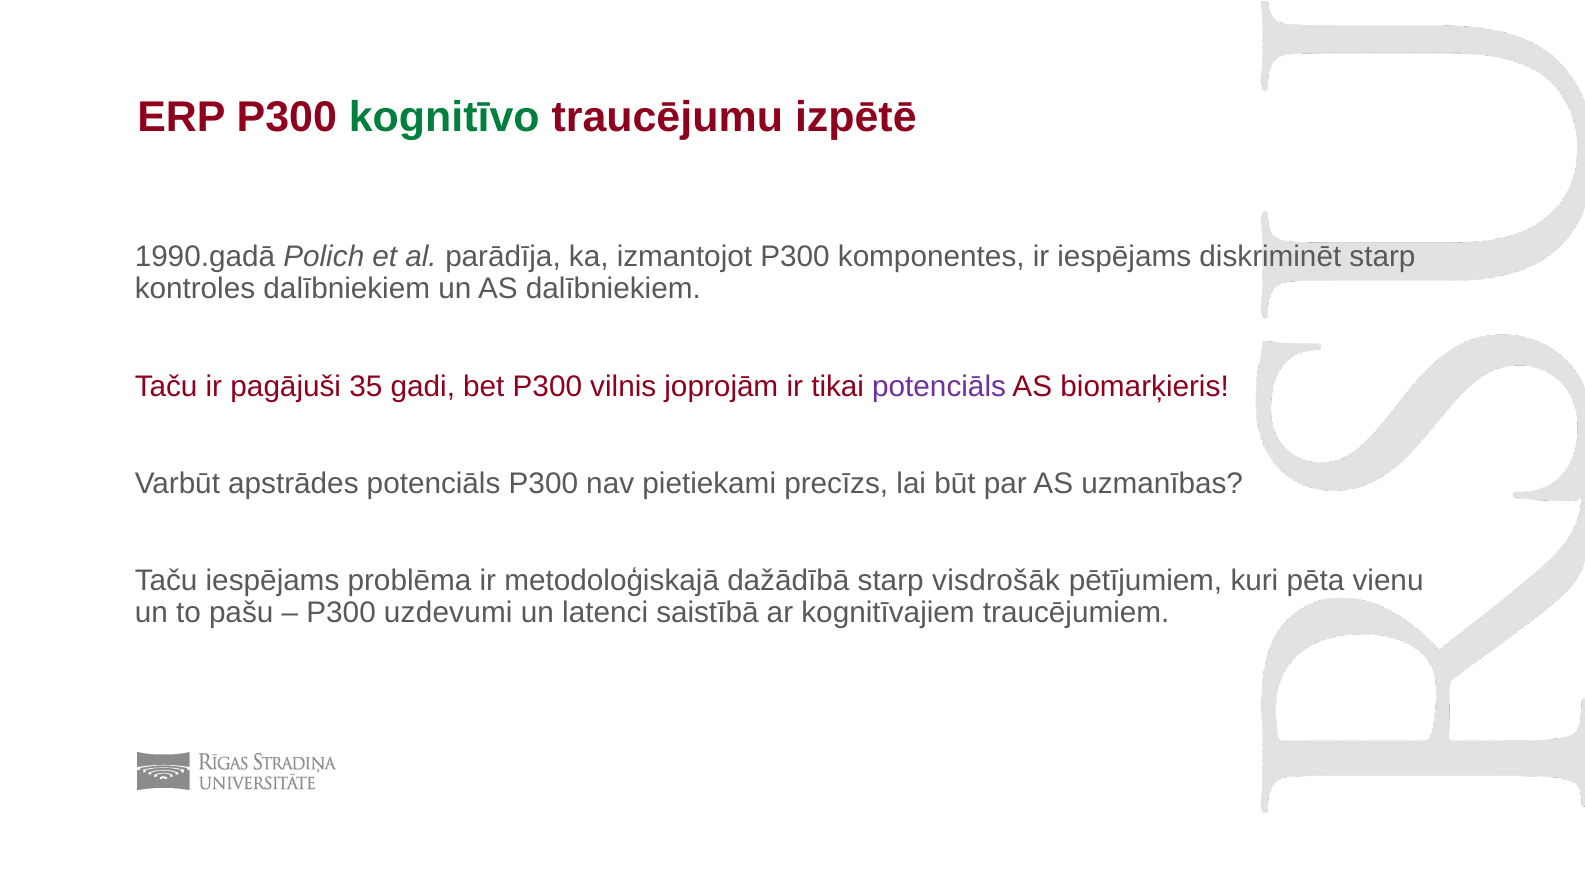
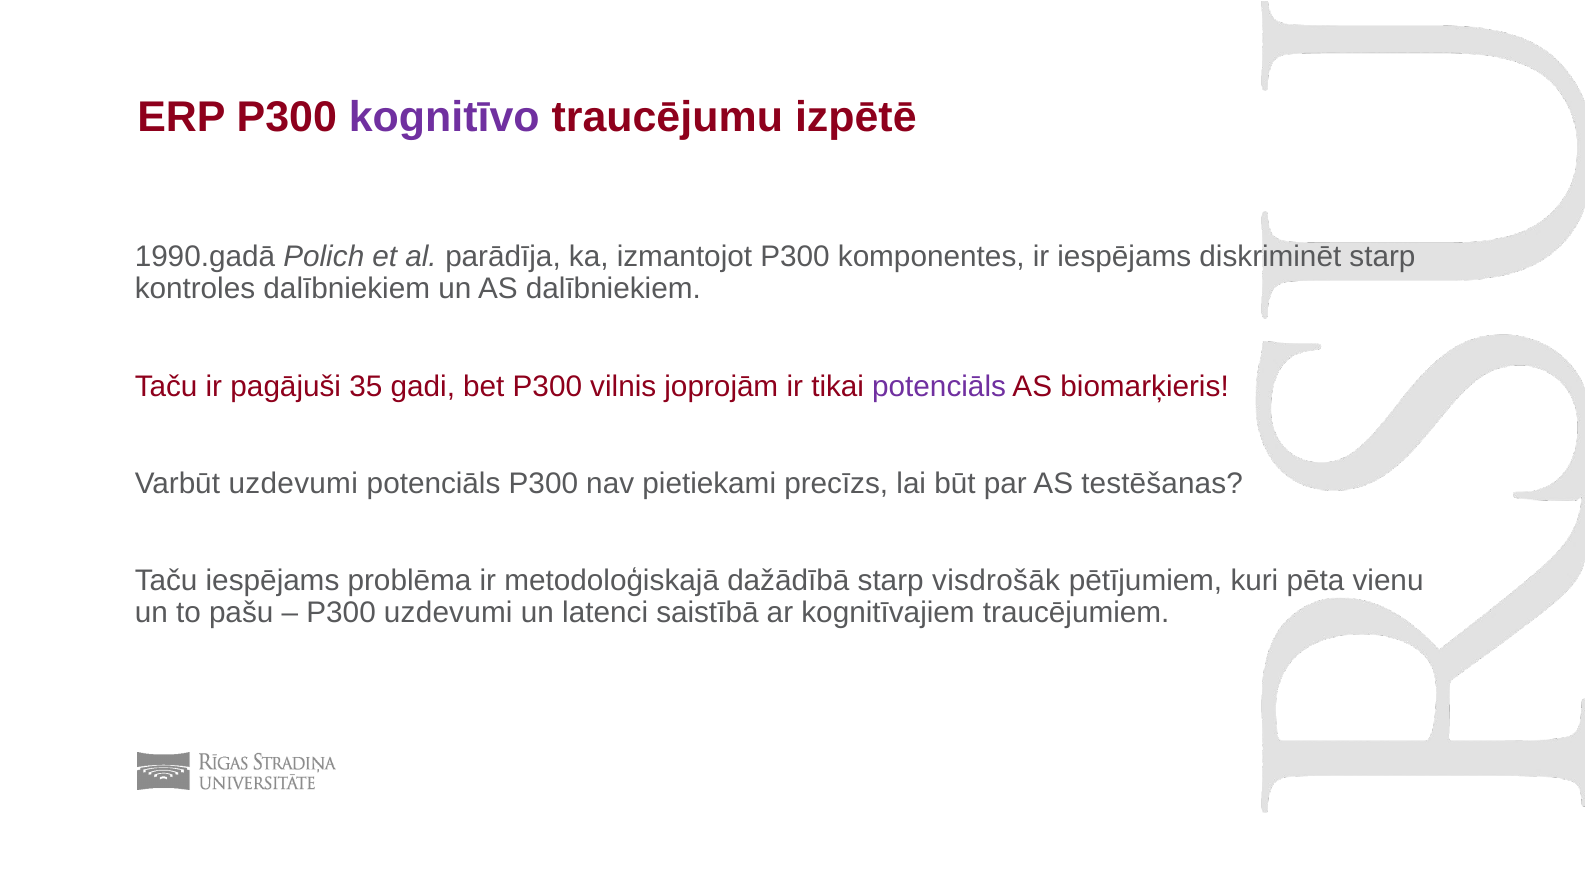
kognitīvo colour: green -> purple (444, 118)
Varbūt apstrādes: apstrādes -> uzdevumi (293, 483)
uzmanības: uzmanības -> testēšanas (1162, 483)
